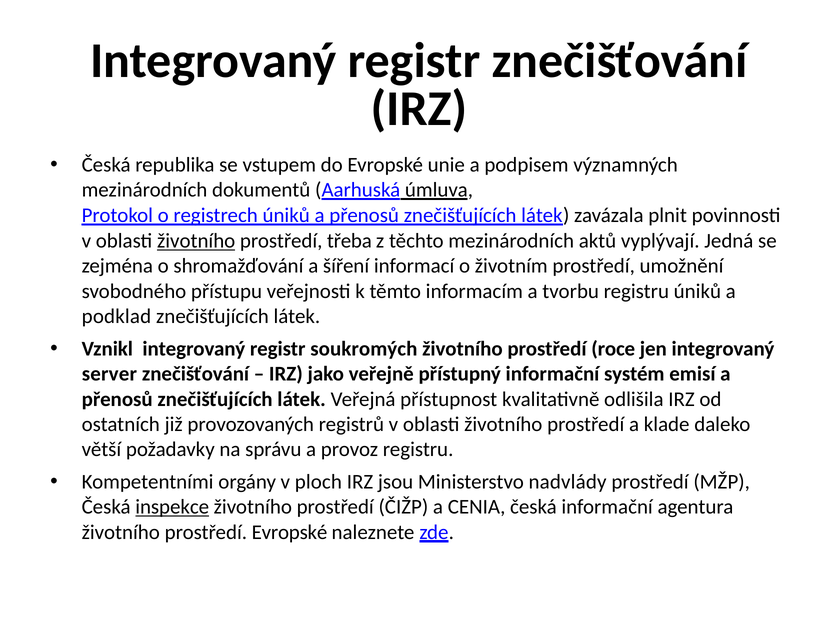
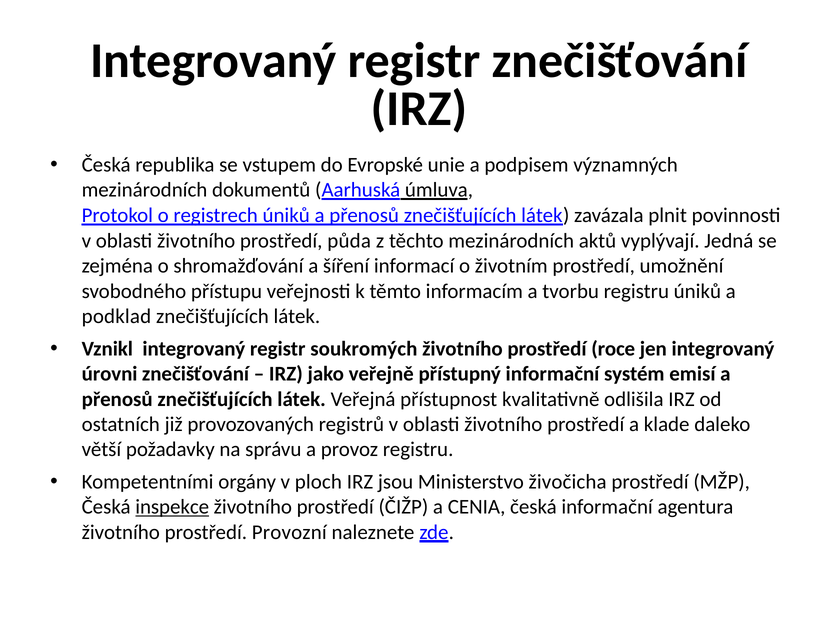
životního underline: present -> none (196, 241)
třeba: třeba -> půda (349, 241)
server: server -> úrovni (110, 374)
nadvlády: nadvlády -> živočicha (568, 482)
prostředí Evropské: Evropské -> Provozní (289, 533)
